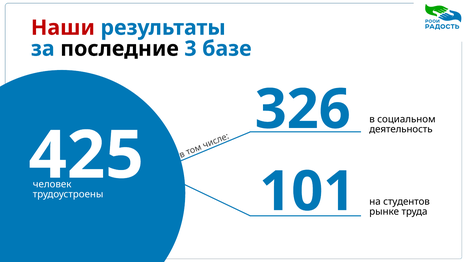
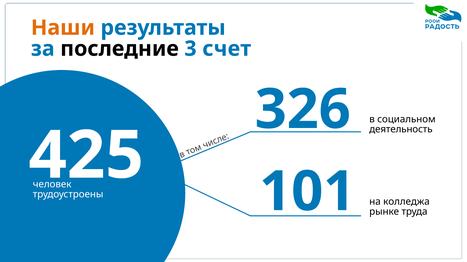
Наши colour: red -> orange (63, 28)
базе: базе -> счет (227, 49)
студентов: студентов -> колледжа (406, 202)
